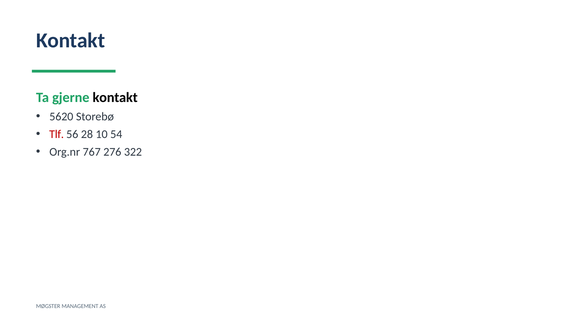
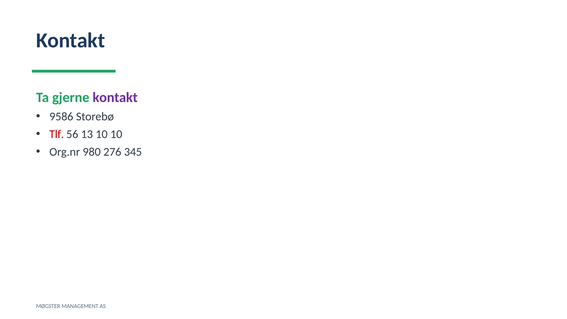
kontakt colour: black -> purple (115, 98)
5620: 5620 -> 9586 (61, 117)
28: 28 -> 13 (87, 134)
10 54: 54 -> 10 (116, 134)
767: 767 -> 980 (92, 152)
322: 322 -> 345 (133, 152)
